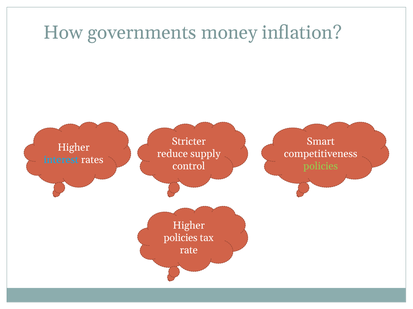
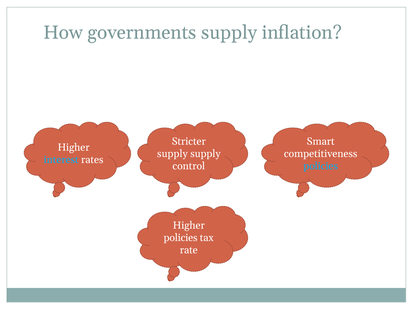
governments money: money -> supply (229, 33)
reduce: reduce -> supply (172, 154)
policies colour: light green -> light blue (321, 166)
